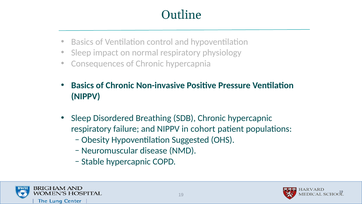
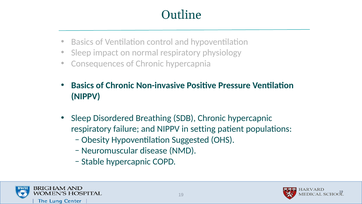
cohort: cohort -> setting (203, 129)
